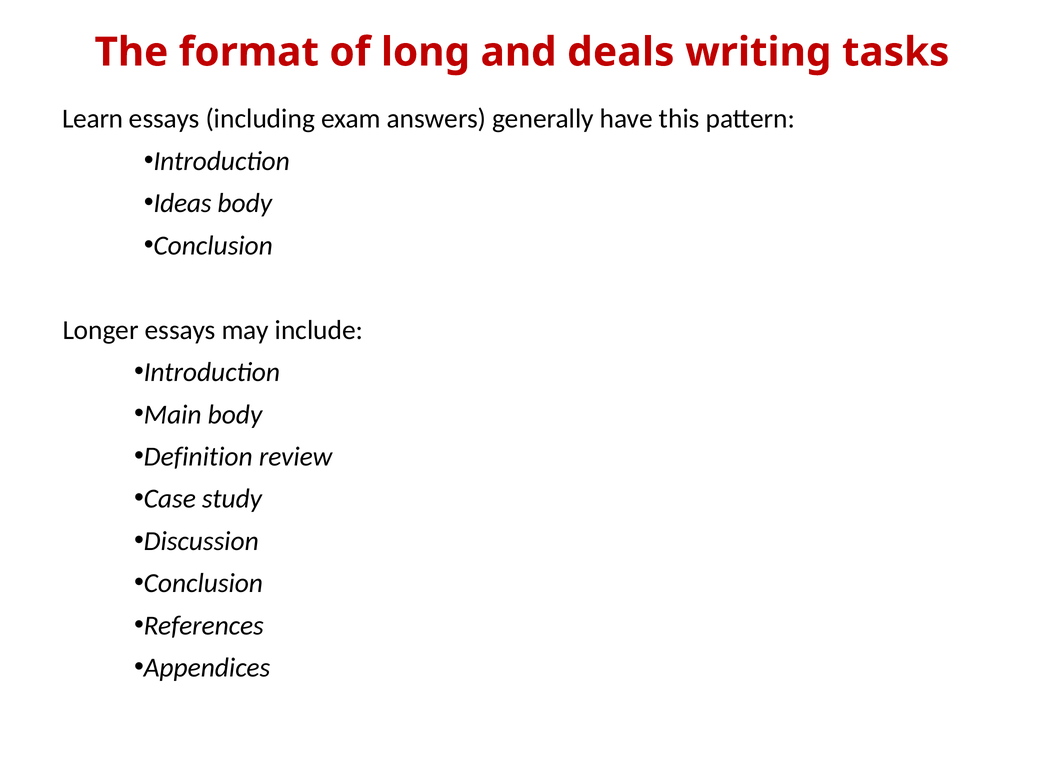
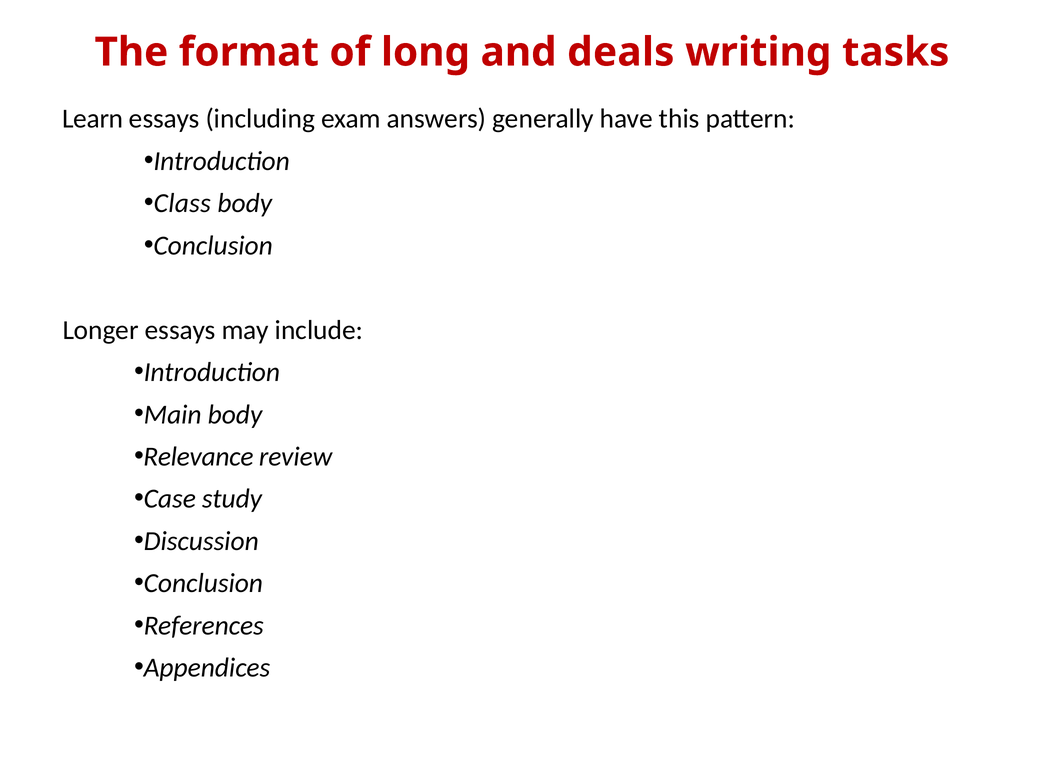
Ideas: Ideas -> Class (182, 203)
Definition: Definition -> Relevance (198, 457)
